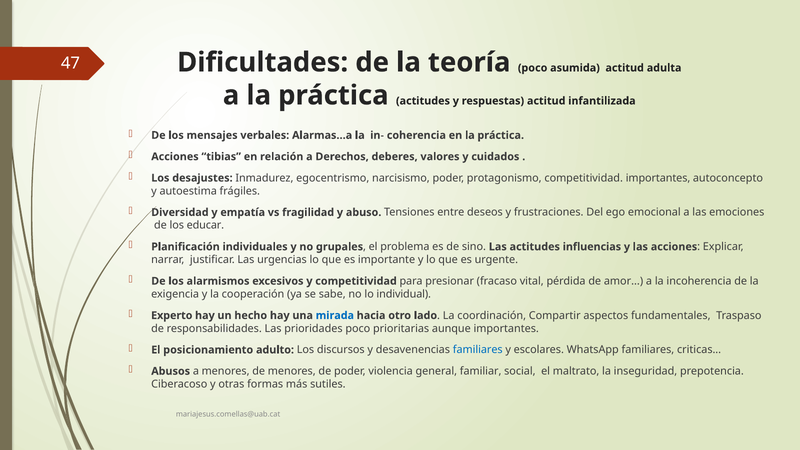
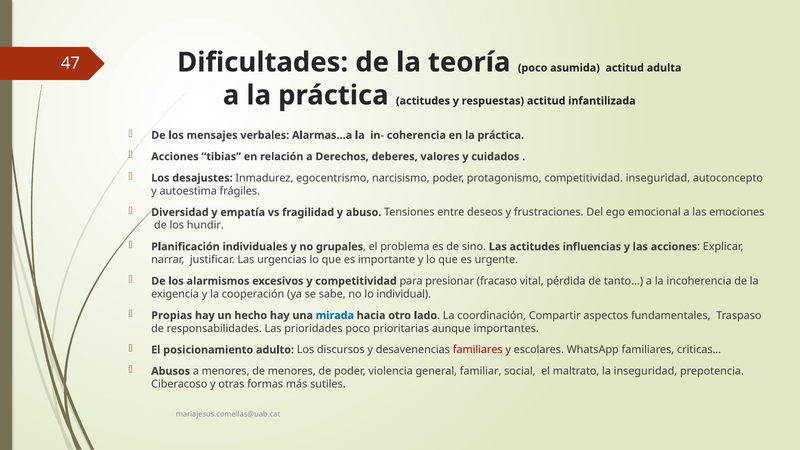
competitividad importantes: importantes -> inseguridad (658, 178)
educar: educar -> hundir (205, 225)
amor: amor -> tanto (624, 281)
Experto: Experto -> Propias (172, 315)
familiares colour: blue -> red (478, 350)
